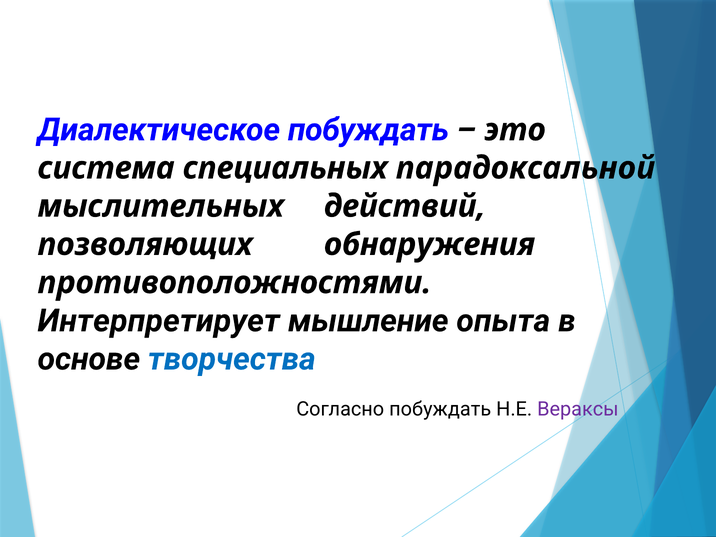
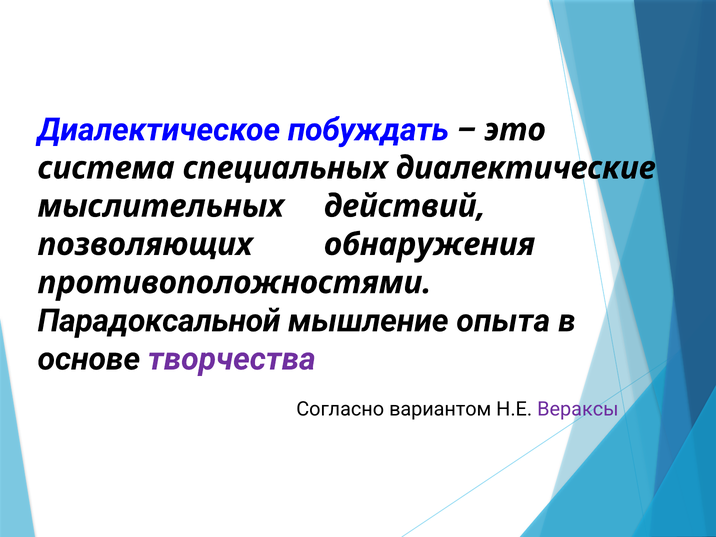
парадоксальной: парадоксальной -> диалектические (526, 168)
Интерпретирует: Интерпретирует -> Парадоксальной (159, 321)
творчества colour: blue -> purple (232, 359)
Согласно побуждать: побуждать -> вариантом (440, 409)
